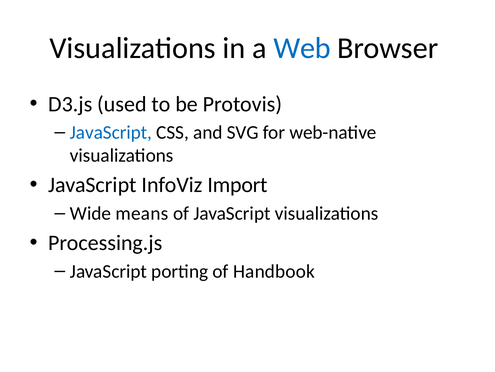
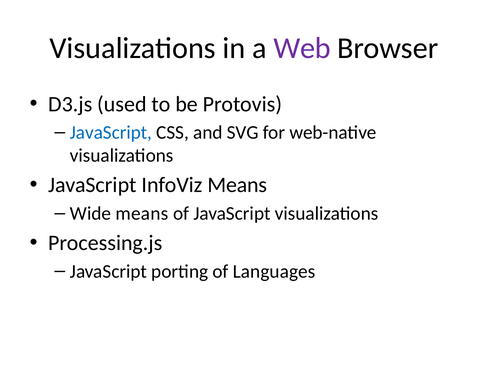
Web colour: blue -> purple (302, 48)
InfoViz Import: Import -> Means (237, 185)
Handbook: Handbook -> Languages (274, 271)
